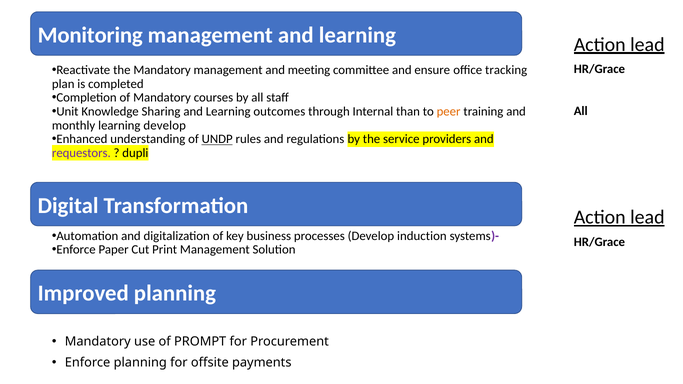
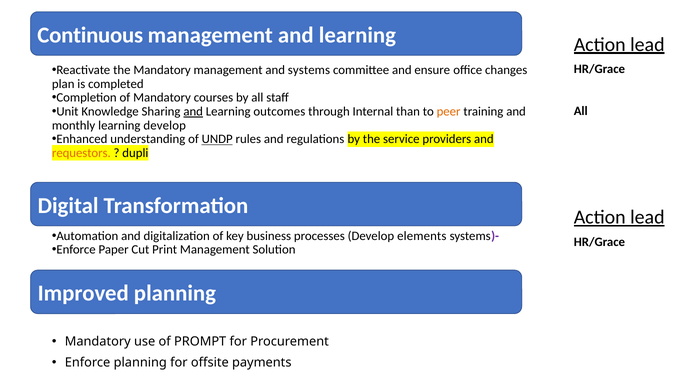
Monitoring: Monitoring -> Continuous (90, 35)
meeting: meeting -> systems (309, 70)
tracking: tracking -> changes (506, 70)
and underline: none -> present (193, 112)
requestors colour: purple -> orange (81, 153)
induction: induction -> elements (422, 236)
